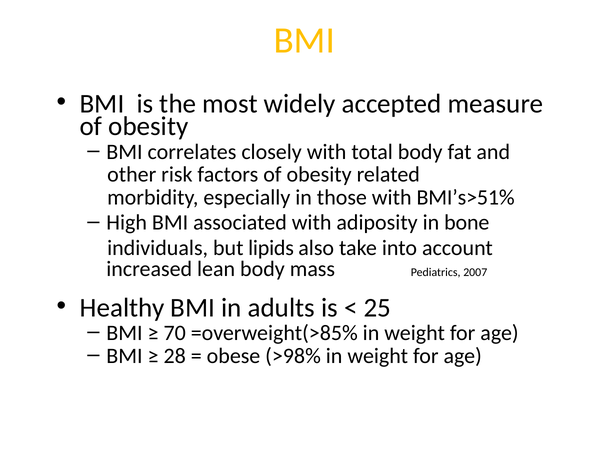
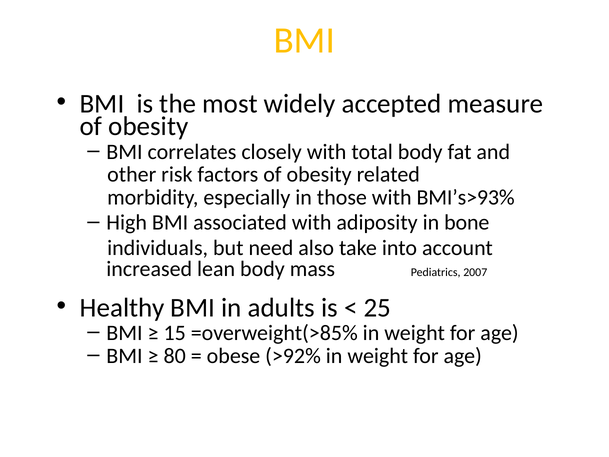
BMI’s>51%: BMI’s>51% -> BMI’s>93% (466, 197)
lipids: lipids -> need (271, 248)
70: 70 -> 15 (175, 333)
28: 28 -> 80 (175, 356)
>98%: >98% -> >92% (293, 356)
